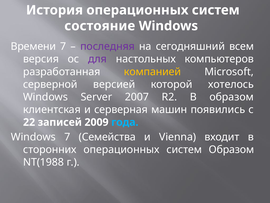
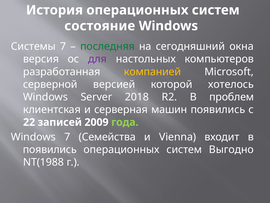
Времени: Времени -> Системы (33, 46)
последняя colour: purple -> green (107, 46)
всем: всем -> окна (242, 46)
2007: 2007 -> 2018 (137, 97)
В образом: образом -> проблем (232, 97)
года colour: light blue -> light green (125, 122)
сторонних: сторонних -> появились (50, 149)
систем Образом: Образом -> Выгодно (231, 149)
